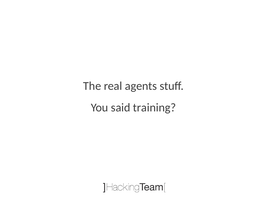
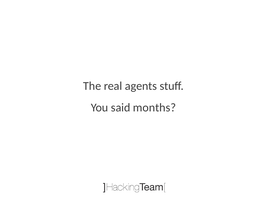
training: training -> months (154, 108)
